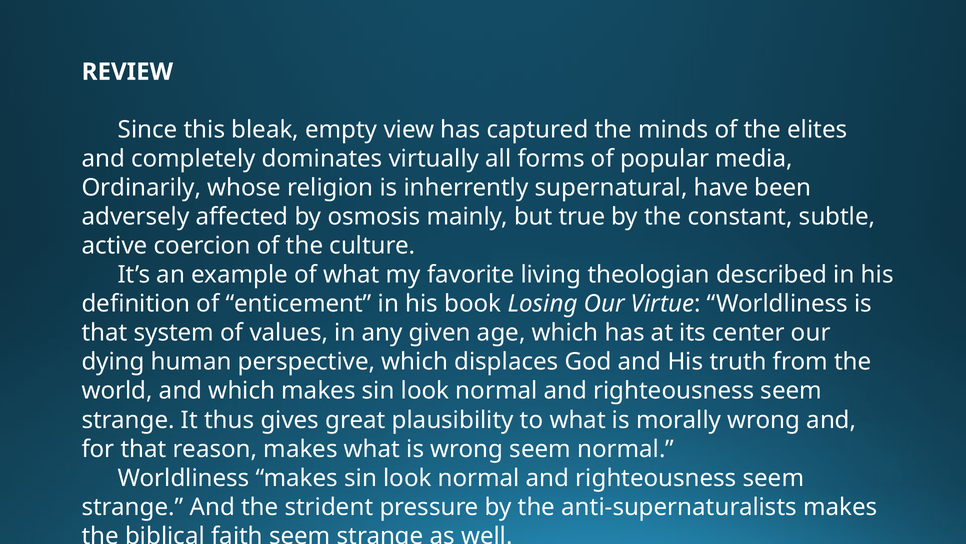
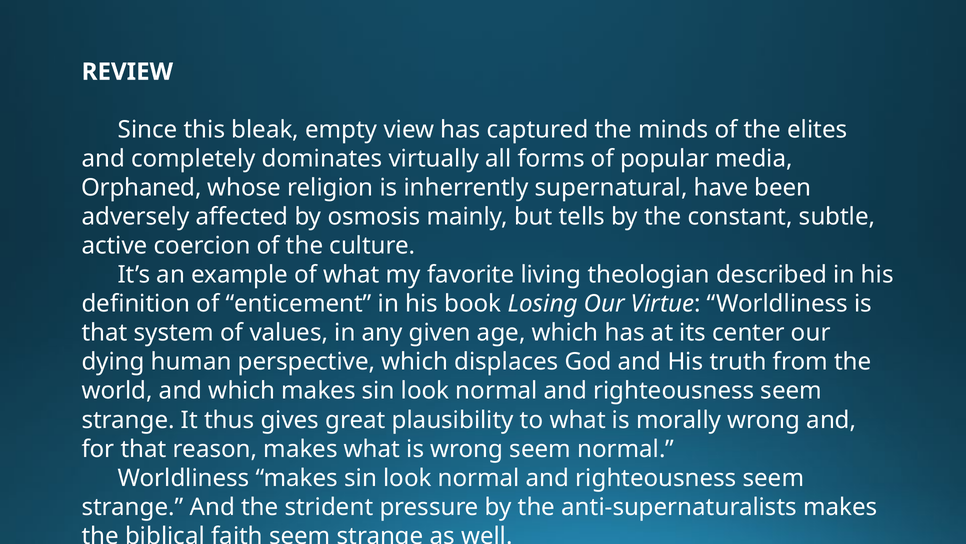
Ordinarily: Ordinarily -> Orphaned (141, 188)
true: true -> tells (582, 217)
